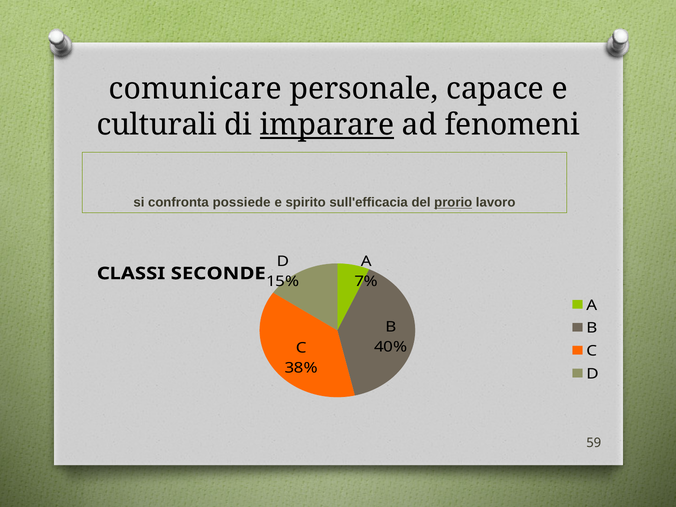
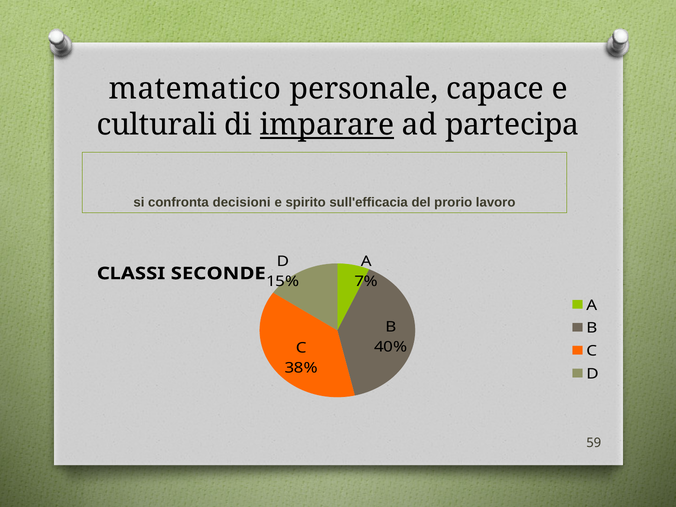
comunicare: comunicare -> matematico (195, 89)
fenomeni: fenomeni -> partecipa (512, 125)
possiede: possiede -> decisioni (242, 203)
prorio underline: present -> none (453, 203)
